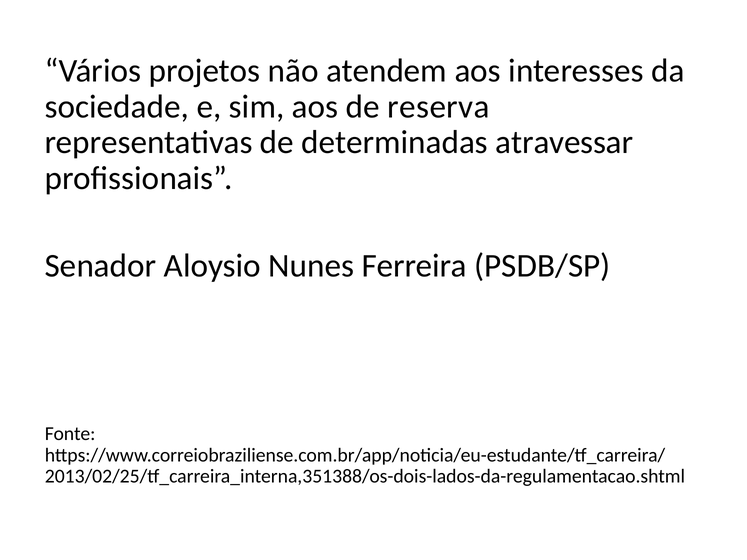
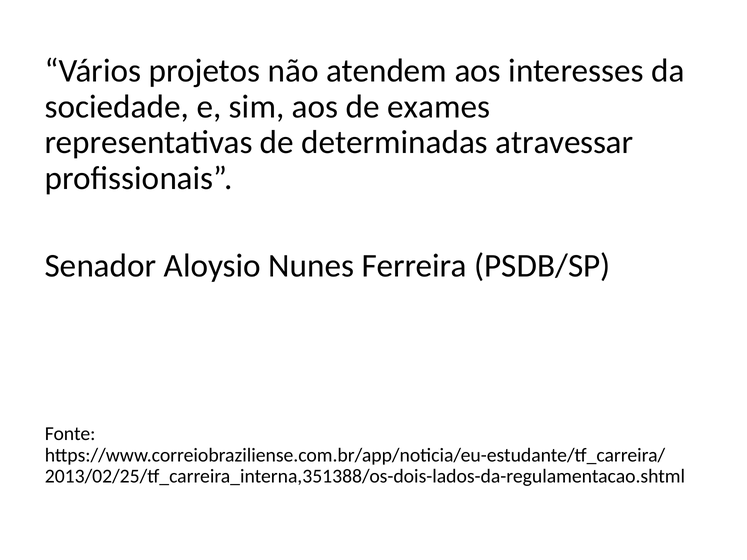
reserva: reserva -> exames (439, 107)
